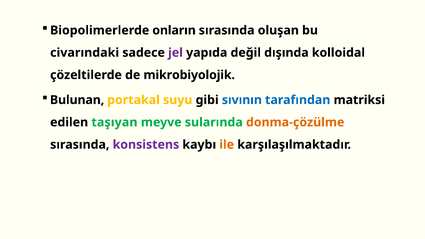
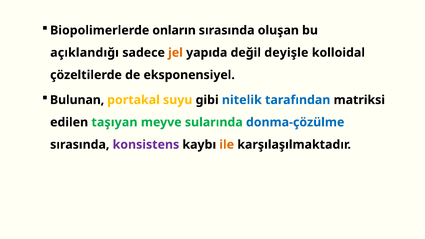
civarındaki: civarındaki -> açıklandığı (85, 53)
jel colour: purple -> orange (175, 53)
dışında: dışında -> deyişle (286, 53)
mikrobiyolojik: mikrobiyolojik -> eksponensiyel (189, 75)
sıvının: sıvının -> nitelik (242, 100)
donma-çözülme colour: orange -> blue (295, 122)
